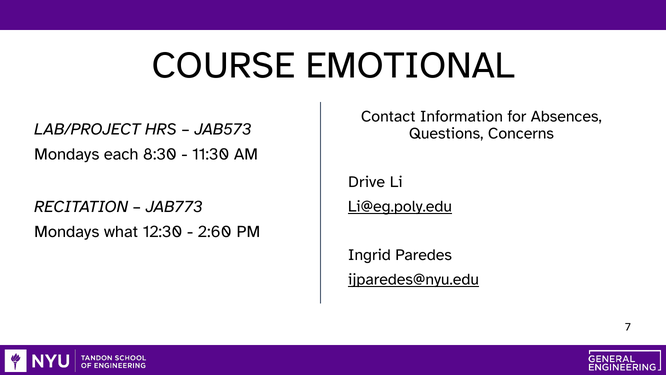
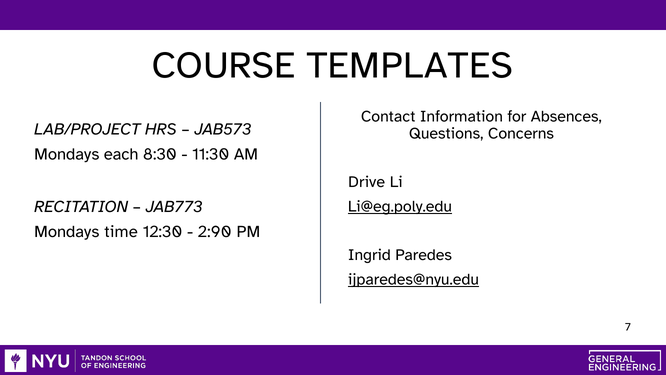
EMOTIONAL: EMOTIONAL -> TEMPLATES (410, 65)
what: what -> time (121, 232)
2:60: 2:60 -> 2:90 (215, 232)
